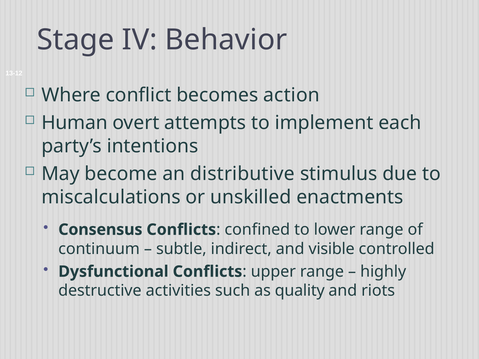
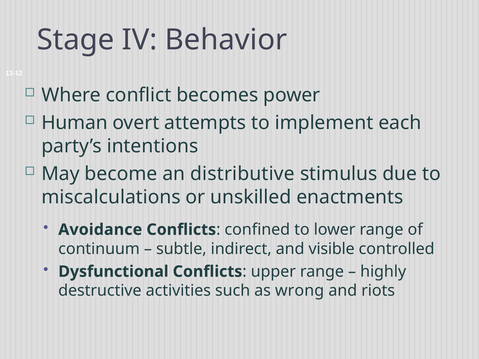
action: action -> power (292, 95)
Consensus: Consensus -> Avoidance (100, 230)
quality: quality -> wrong (300, 291)
